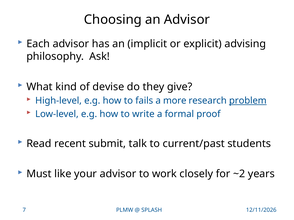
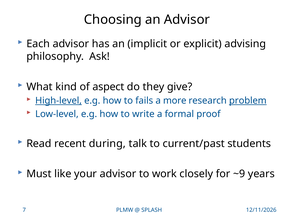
devise: devise -> aspect (108, 87)
High-level underline: none -> present (58, 101)
submit: submit -> during (107, 144)
~2: ~2 -> ~9 (239, 174)
